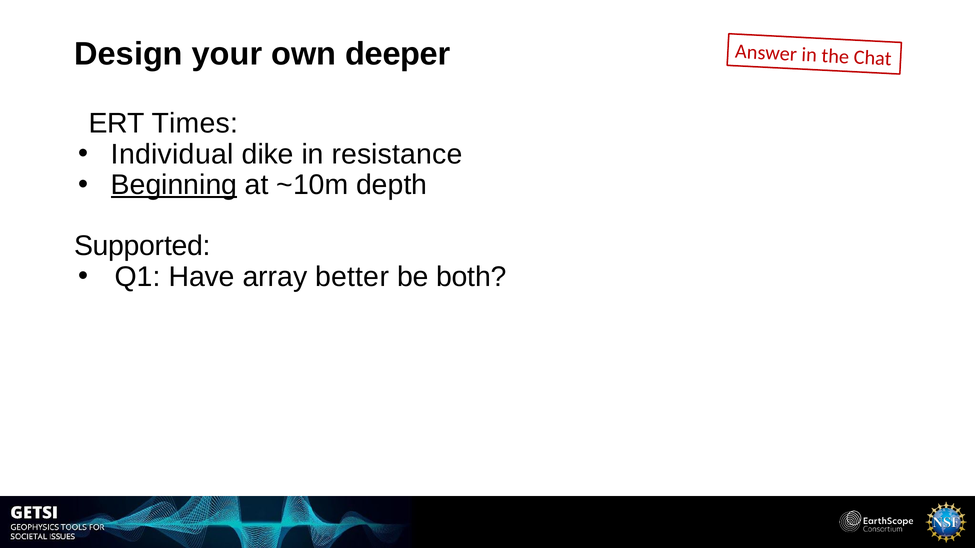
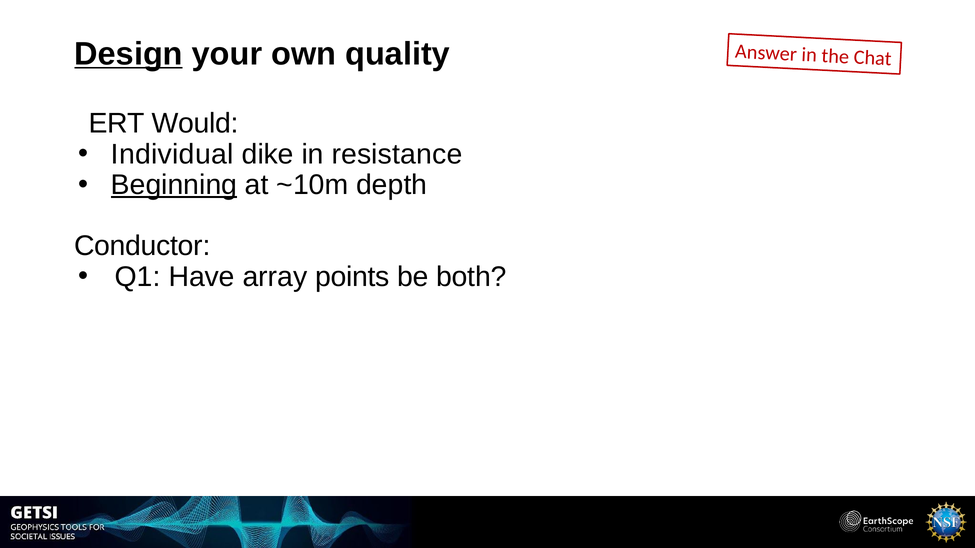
Design underline: none -> present (129, 54)
deeper: deeper -> quality (398, 54)
Times: Times -> Would (195, 124)
Supported: Supported -> Conductor (142, 246)
better: better -> points (352, 277)
